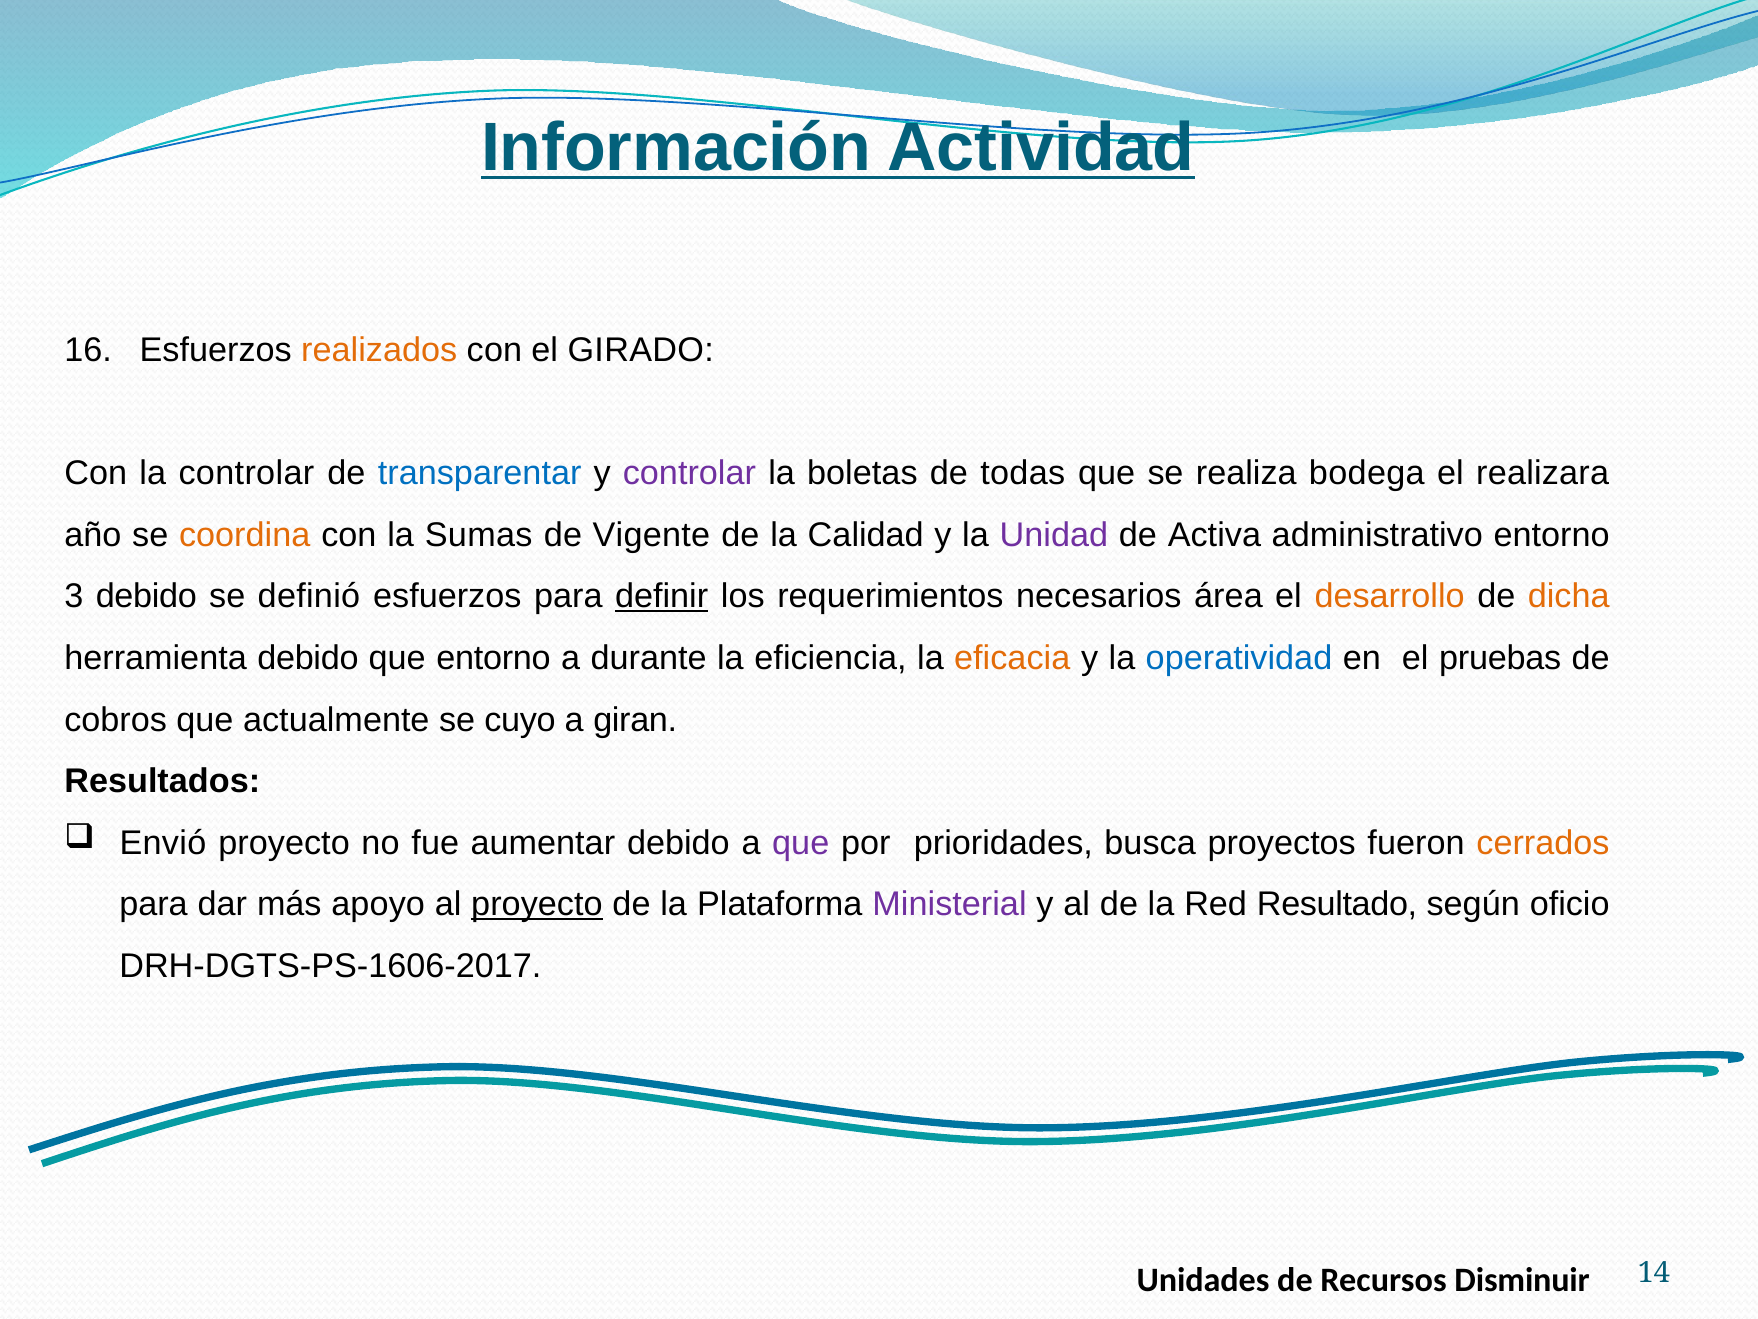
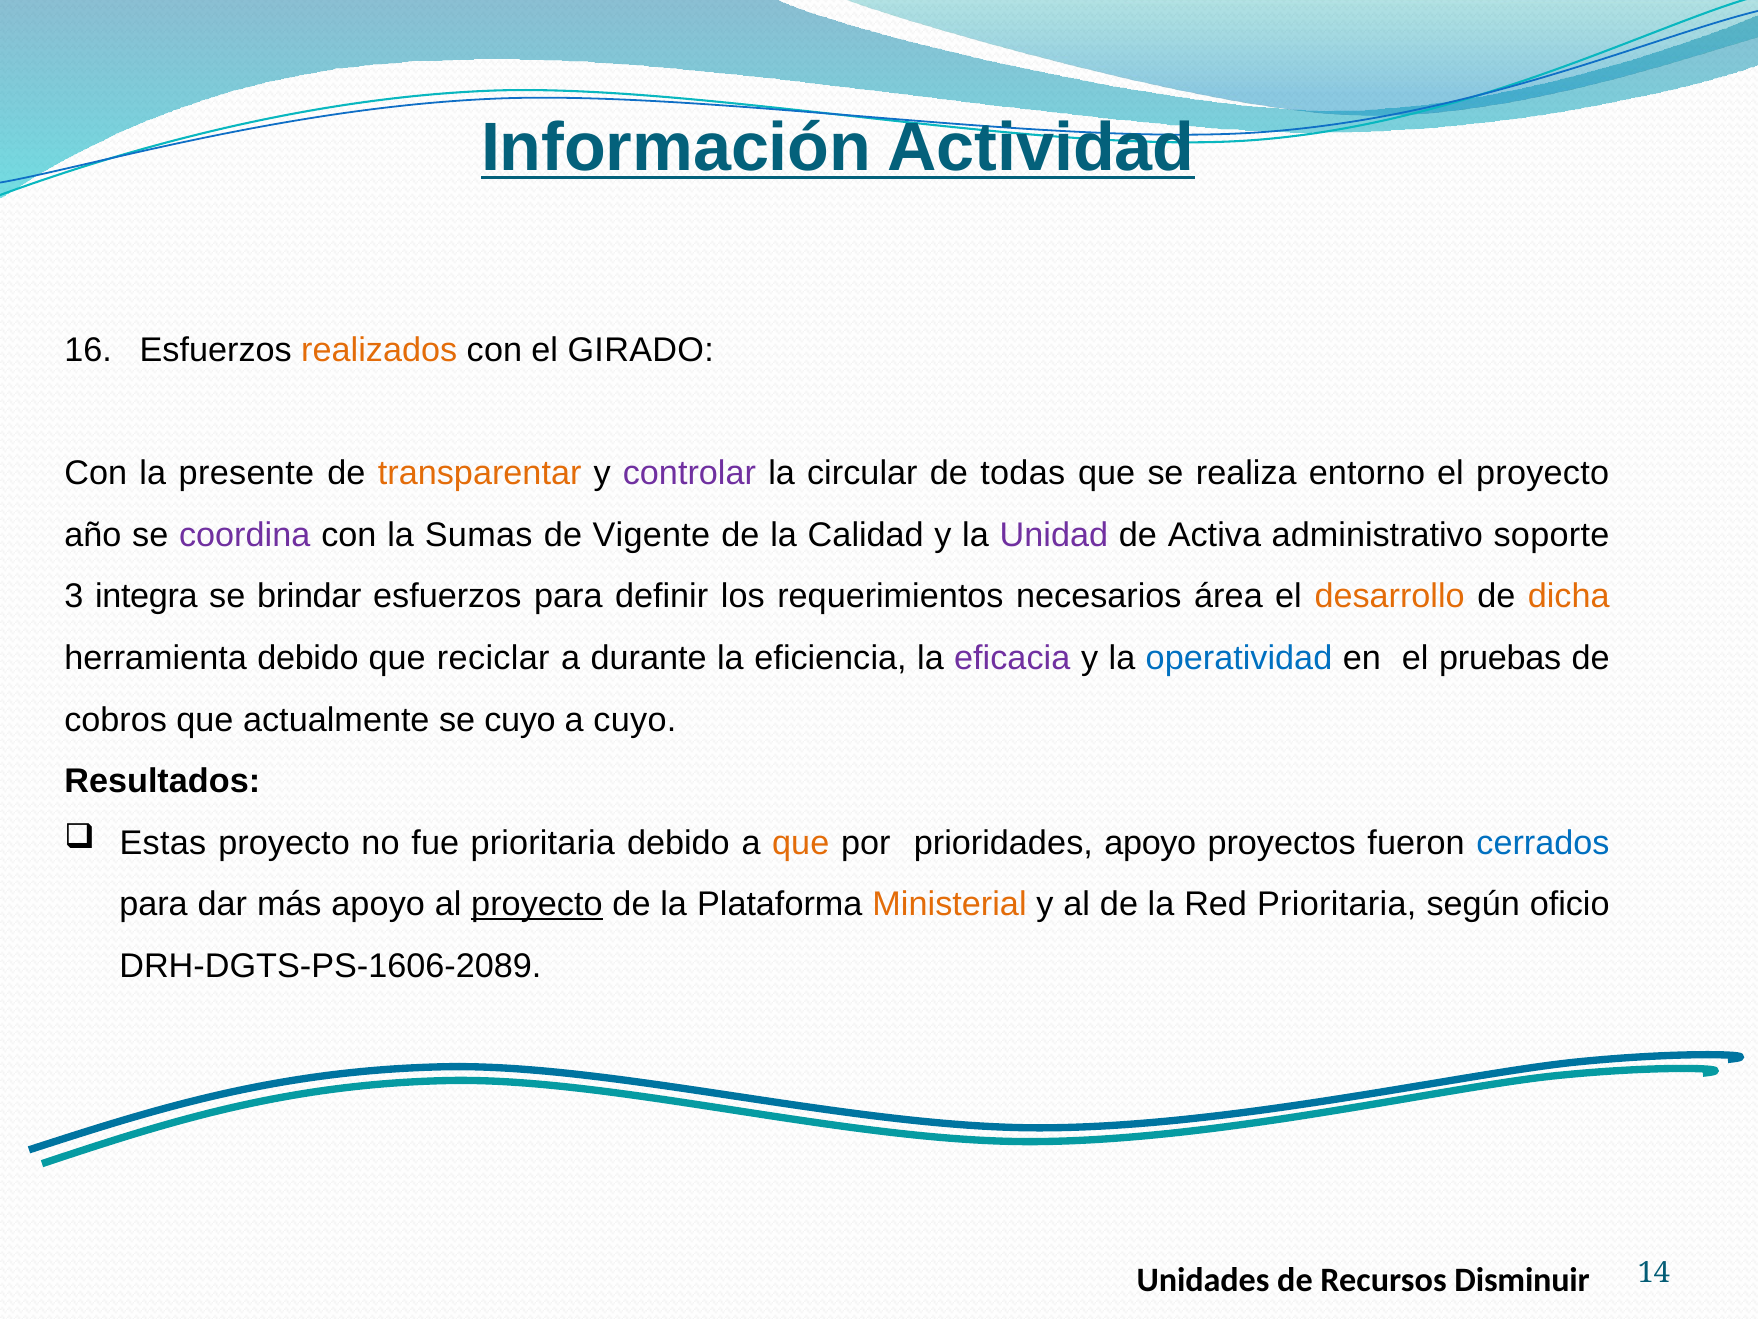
la controlar: controlar -> presente (246, 473)
transparentar colour: blue -> orange (480, 473)
boletas: boletas -> circular (862, 473)
bodega: bodega -> entorno (1367, 473)
el realizara: realizara -> proyecto (1543, 473)
coordina colour: orange -> purple (245, 535)
administrativo entorno: entorno -> soporte (1551, 535)
3 debido: debido -> integra (146, 596)
definió: definió -> brindar (309, 596)
definir underline: present -> none (662, 596)
que entorno: entorno -> reciclar (493, 658)
eficacia colour: orange -> purple (1012, 658)
a giran: giran -> cuyo (635, 719)
Envió: Envió -> Estas (163, 843)
fue aumentar: aumentar -> prioritaria (543, 843)
que colour: purple -> orange (801, 843)
prioridades busca: busca -> apoyo (1150, 843)
cerrados colour: orange -> blue (1543, 843)
Ministerial colour: purple -> orange (950, 904)
Red Resultado: Resultado -> Prioritaria (1337, 904)
DRH-DGTS-PS-1606-2017: DRH-DGTS-PS-1606-2017 -> DRH-DGTS-PS-1606-2089 (330, 966)
